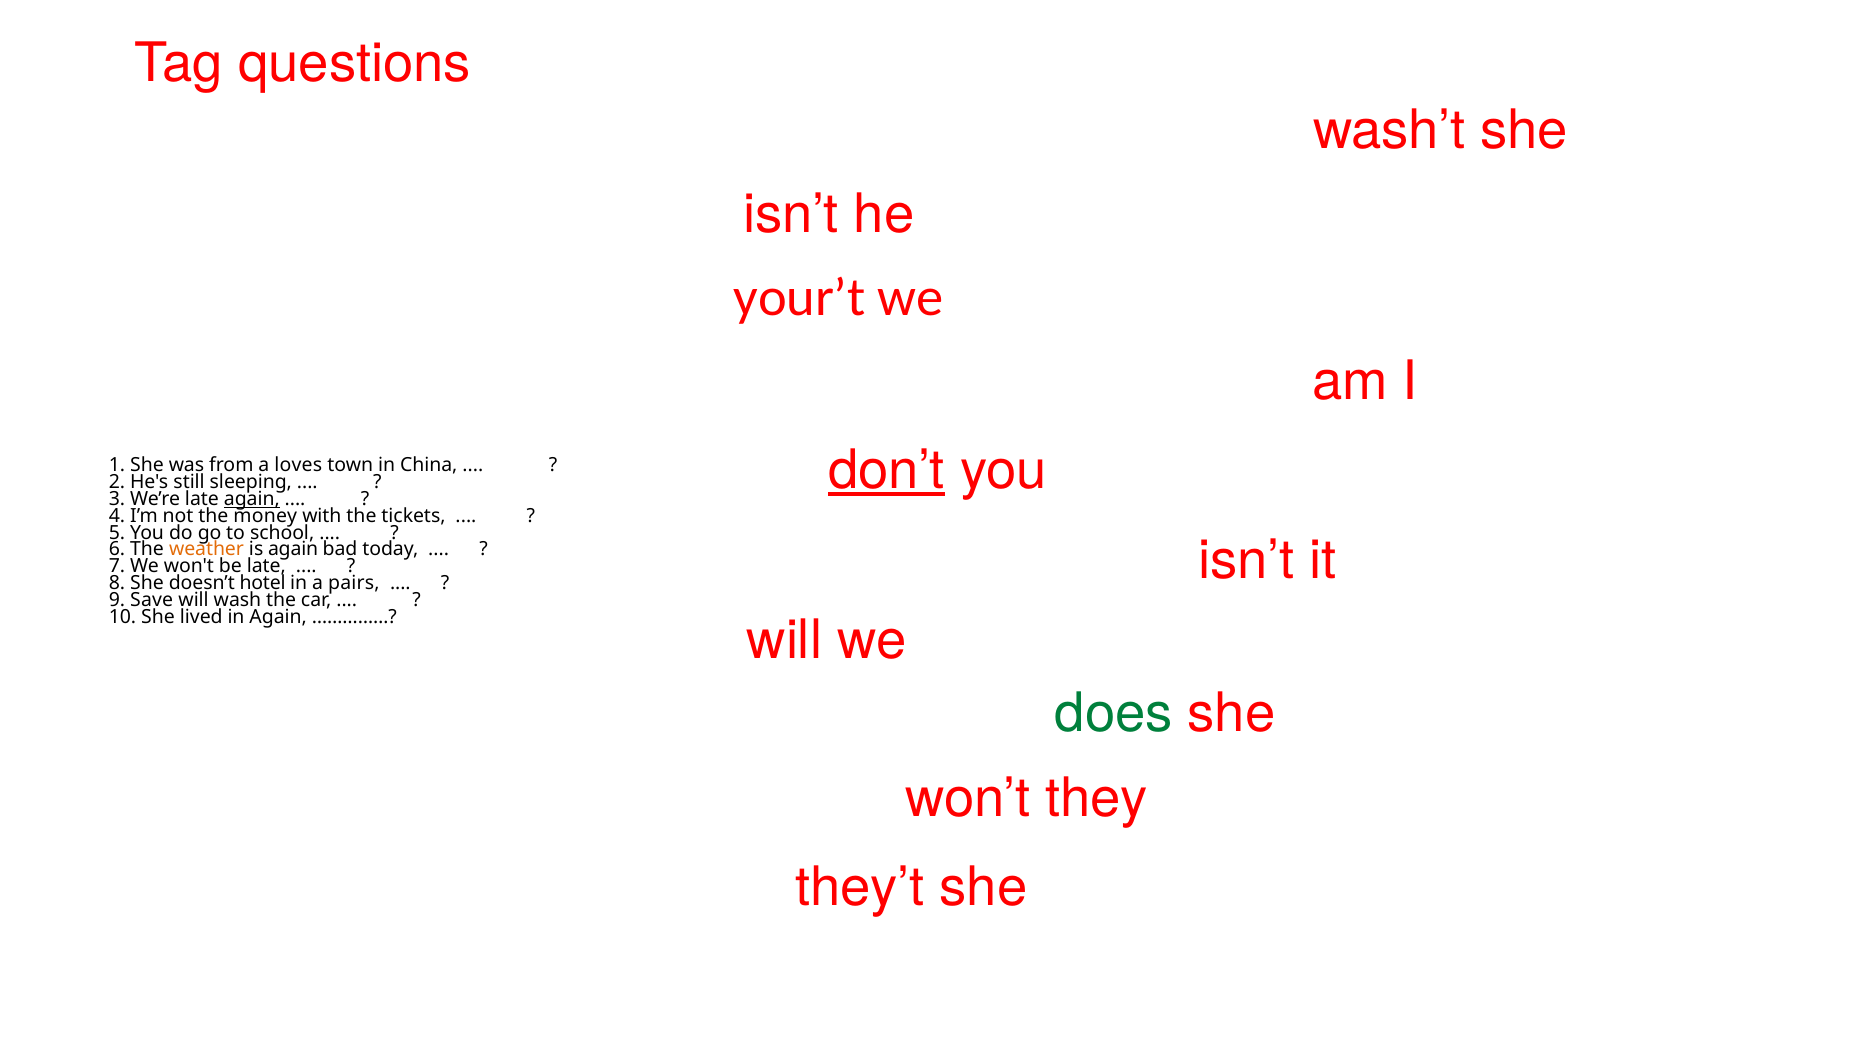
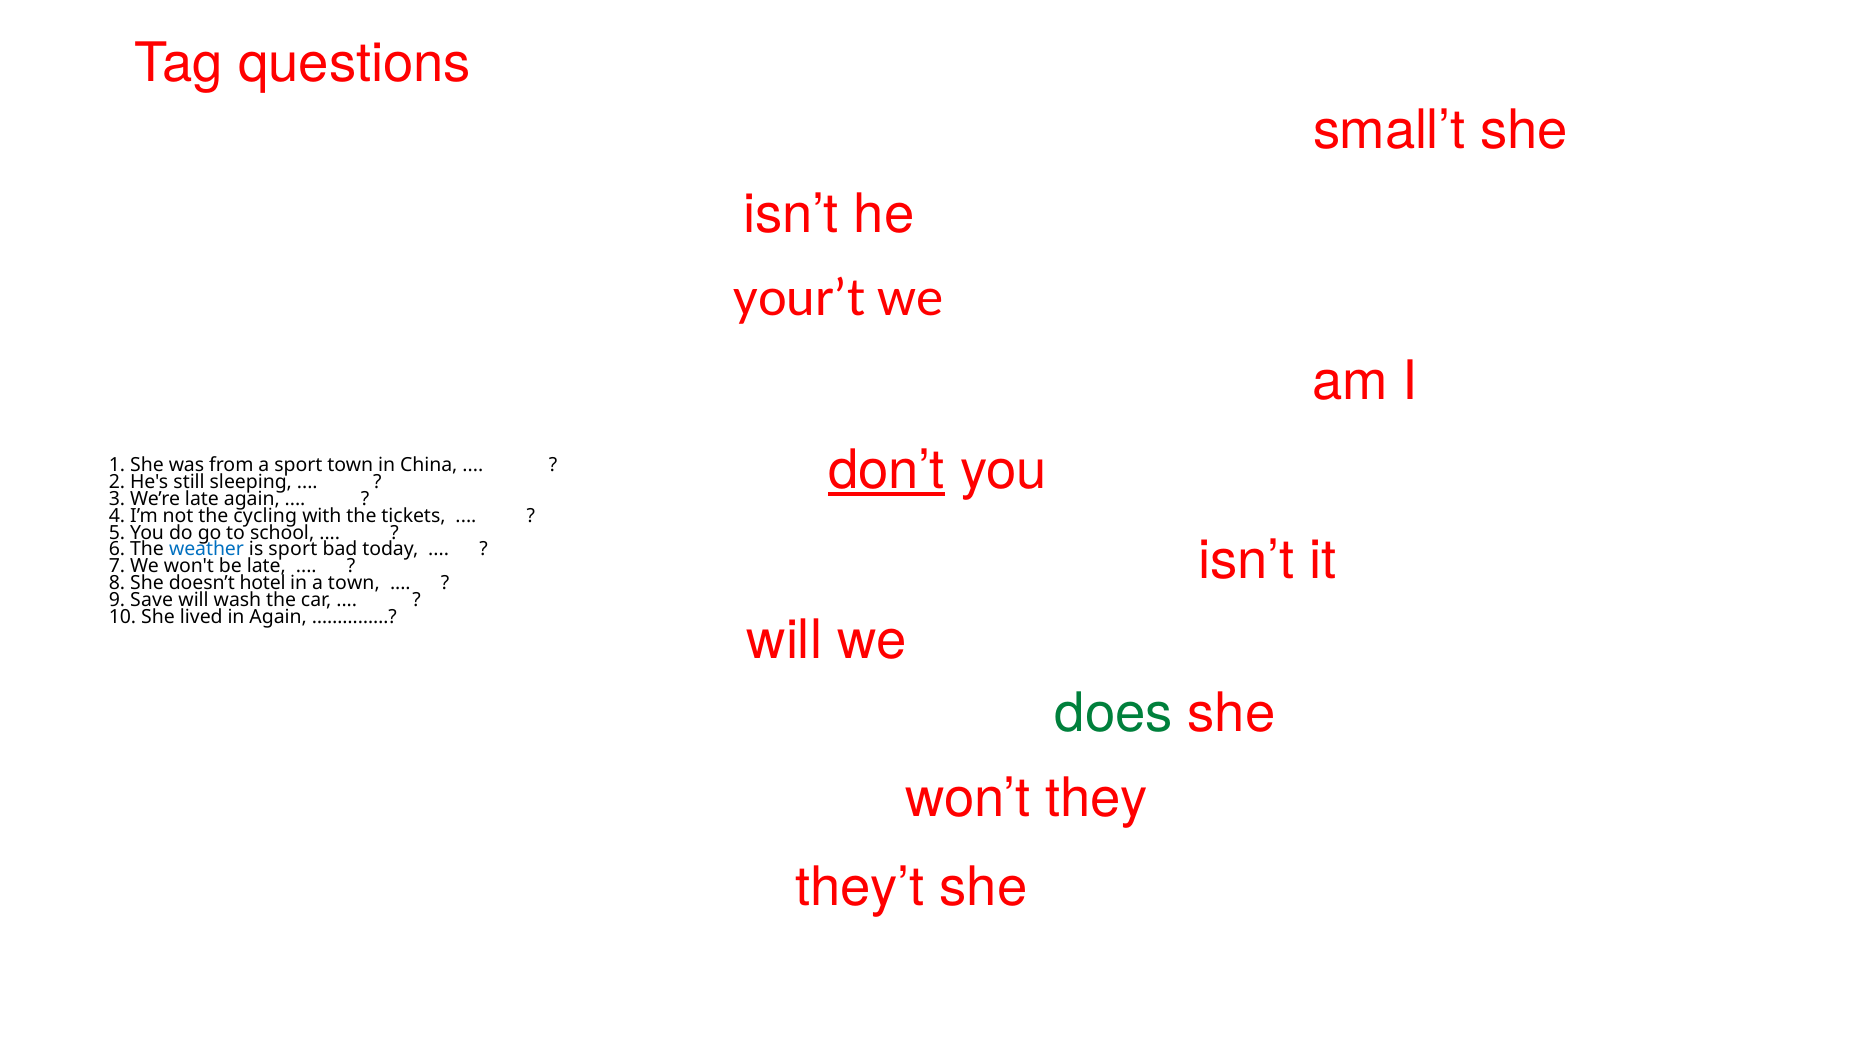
wash’t: wash’t -> small’t (1389, 131)
a loves: loves -> sport (298, 466)
again underline: present -> none (252, 499)
money: money -> cycling (265, 516)
weather colour: orange -> blue (206, 550)
is again: again -> sport (293, 550)
a pairs: pairs -> town (354, 584)
